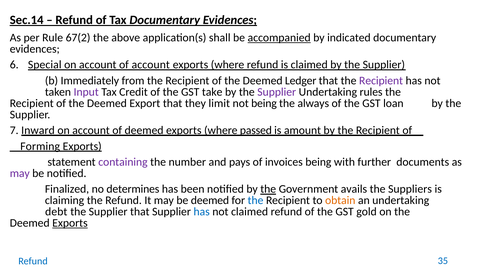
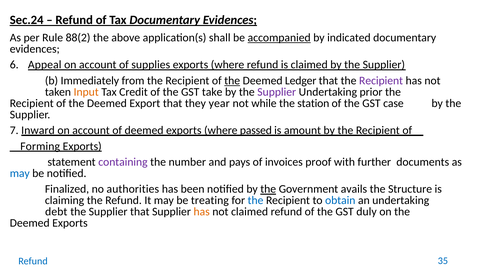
Sec.14: Sec.14 -> Sec.24 (27, 20)
67(2: 67(2 -> 88(2 (78, 38)
Special: Special -> Appeal (45, 65)
of account: account -> supplies (151, 65)
the underline: none -> present (232, 81)
Input colour: purple -> orange (86, 92)
rules: rules -> prior (371, 92)
limit: limit -> year (219, 103)
not being: being -> while (264, 103)
always: always -> station (313, 103)
loan: loan -> case (393, 103)
invoices being: being -> proof (318, 162)
may colour: purple -> blue (20, 173)
determines: determines -> authorities (133, 189)
Suppliers: Suppliers -> Structure (410, 189)
be deemed: deemed -> treating (210, 200)
obtain colour: orange -> blue (340, 200)
has colour: blue -> orange (202, 212)
gold: gold -> duly (367, 212)
Exports underline: present -> none (70, 223)
